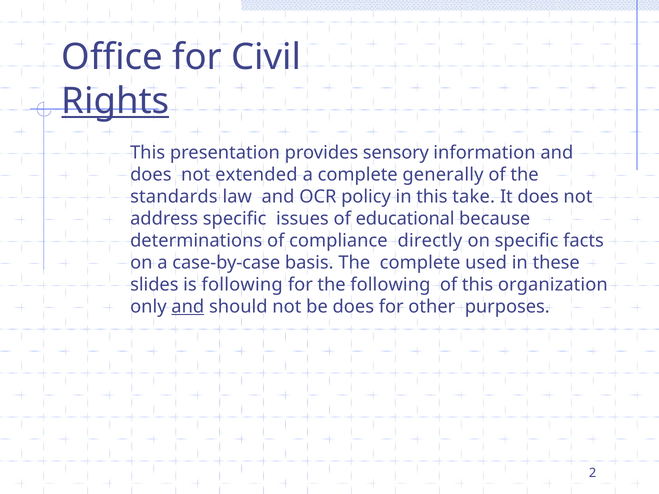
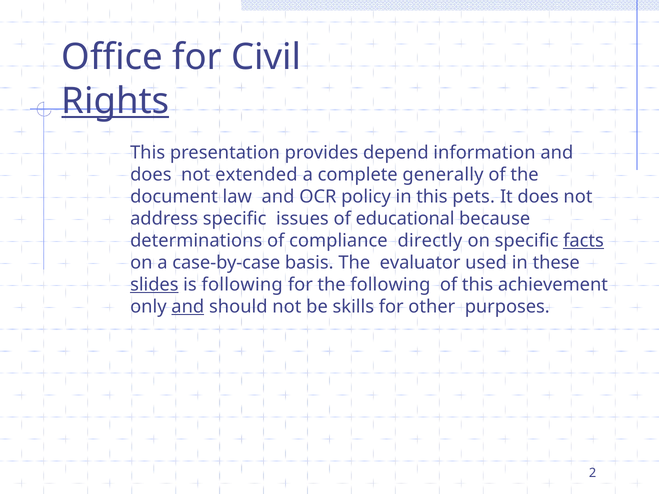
sensory: sensory -> depend (396, 153)
standards: standards -> document (174, 197)
take: take -> pets (474, 197)
facts underline: none -> present (584, 241)
The complete: complete -> evaluator (420, 263)
slides underline: none -> present (154, 285)
organization: organization -> achievement (553, 285)
be does: does -> skills (353, 307)
